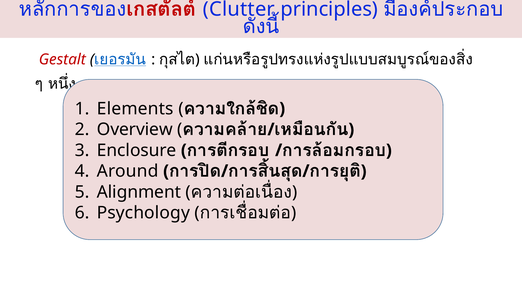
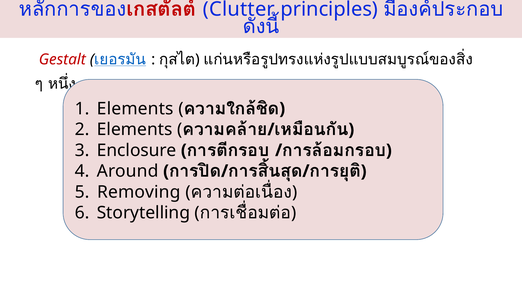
Overview: Overview -> Elements (135, 130)
Alignment: Alignment -> Removing (139, 192)
Psychology: Psychology -> Storytelling (143, 213)
